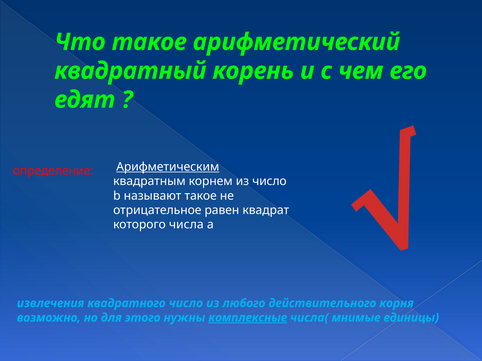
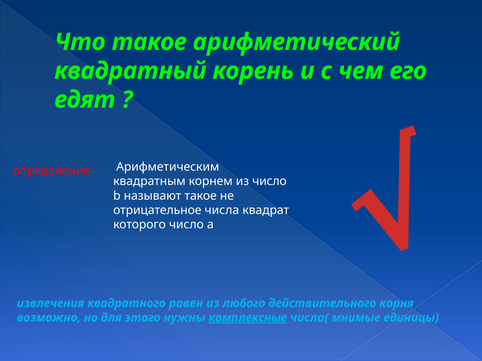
Арифметическим underline: present -> none (168, 167)
равен: равен -> числа (222, 210)
которого числа: числа -> число (186, 225)
квадратного число: число -> равен (186, 304)
